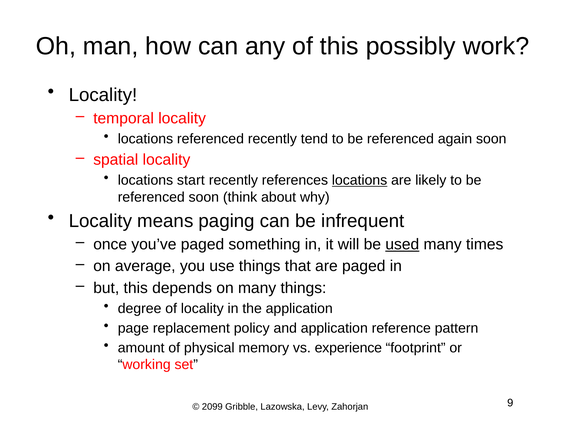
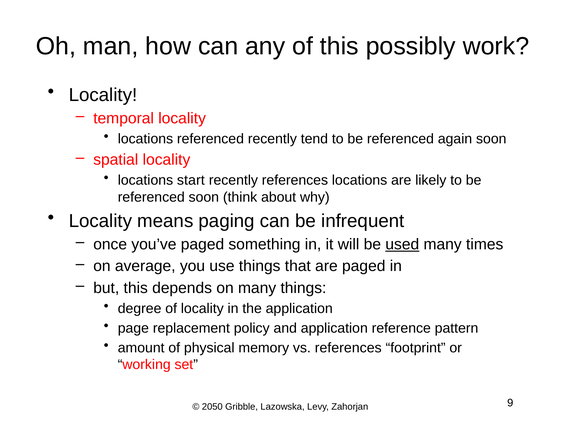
locations underline: present -> none (360, 180)
vs experience: experience -> references (348, 348)
2099: 2099 -> 2050 (212, 406)
